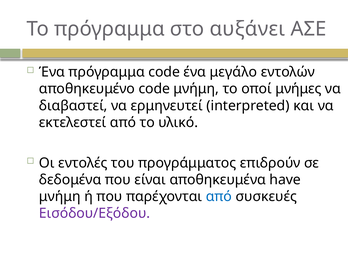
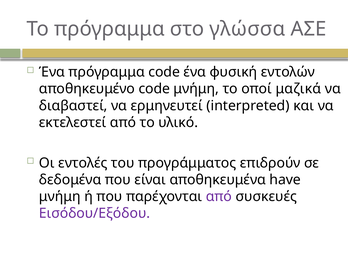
αυξάνει: αυξάνει -> γλώσσα (247, 29)
μεγάλο: μεγάλο -> φυσική (233, 72)
μνήμες: μνήμες -> μαζικά (298, 89)
από colour: blue -> purple (219, 197)
